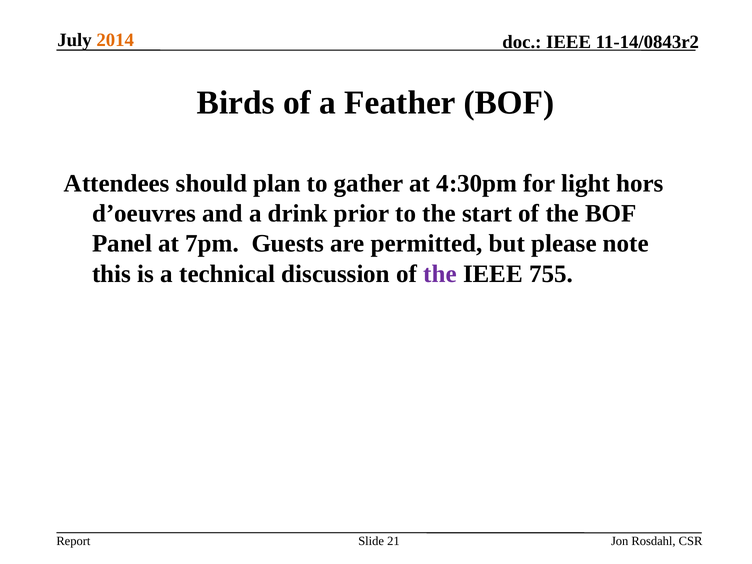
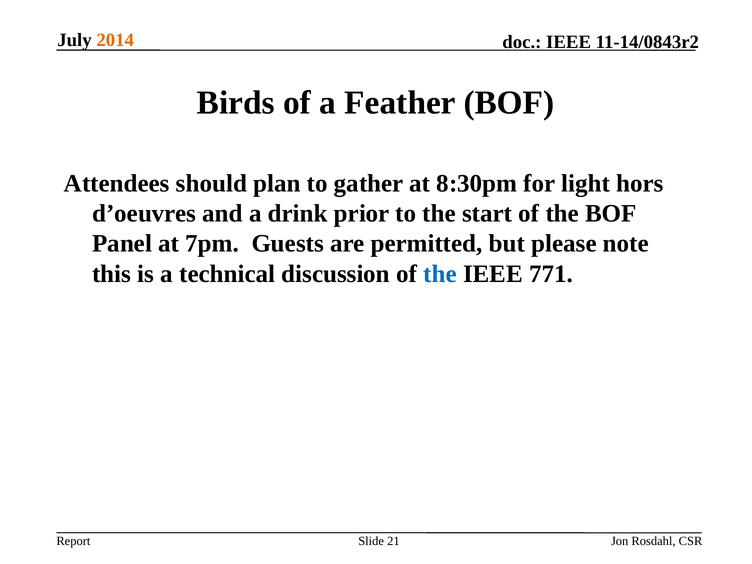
4:30pm: 4:30pm -> 8:30pm (477, 184)
the colour: purple -> blue (440, 274)
755: 755 -> 771 (551, 274)
